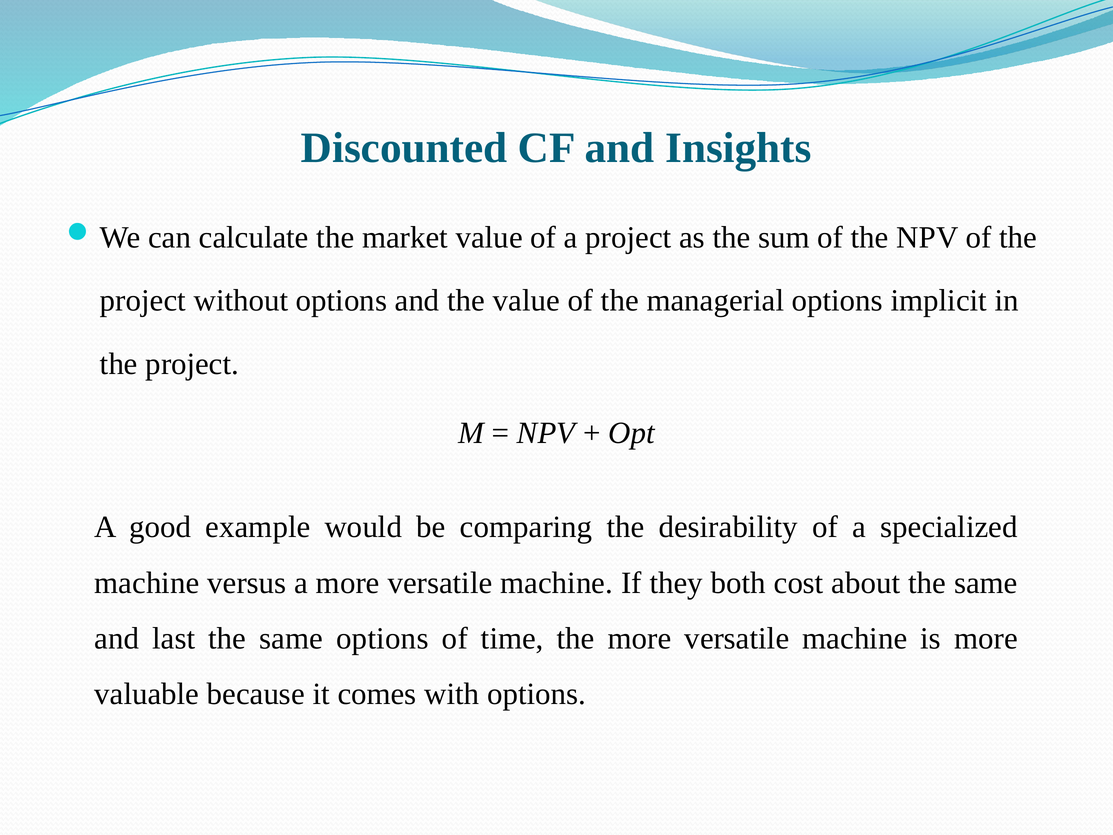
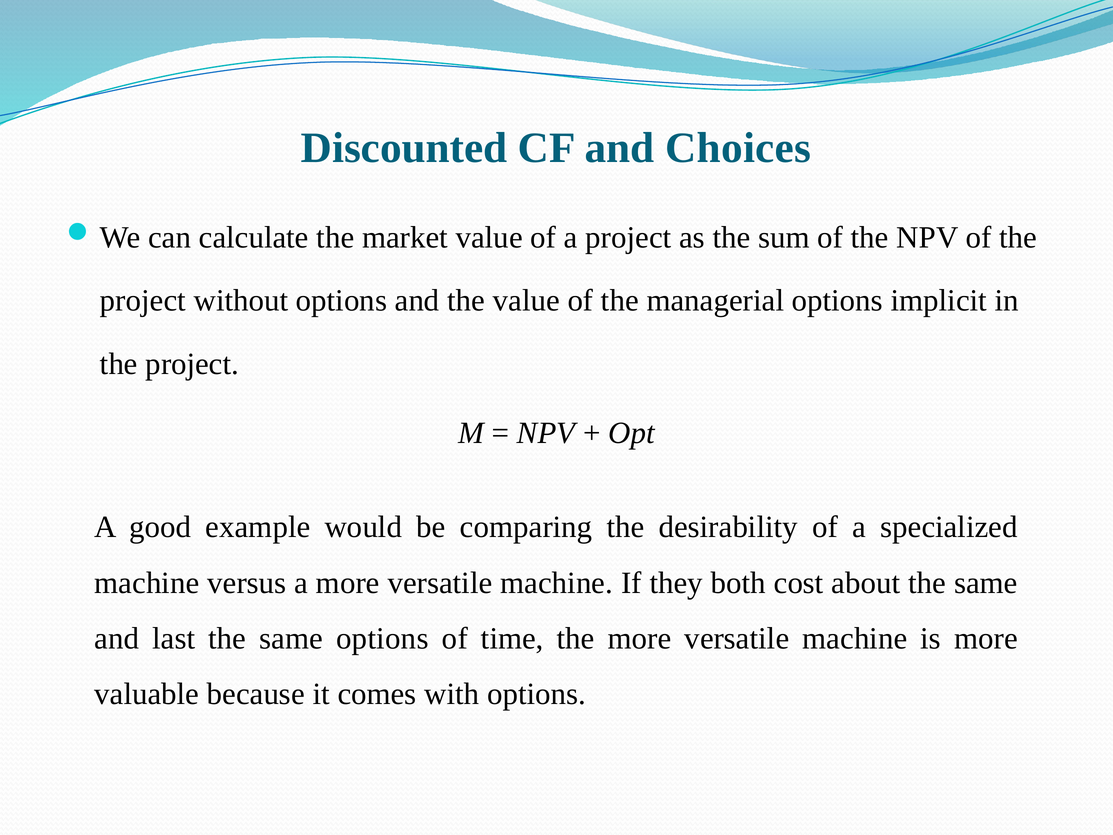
Insights: Insights -> Choices (738, 148)
